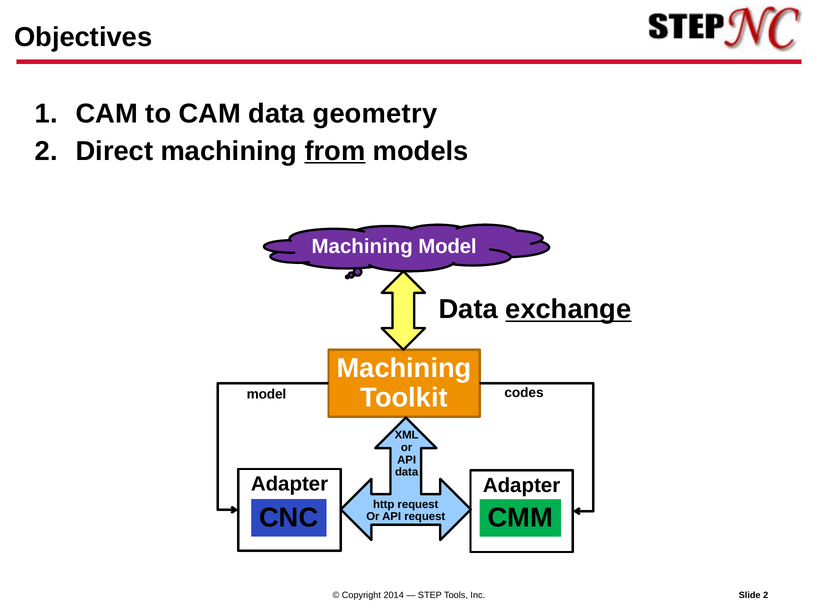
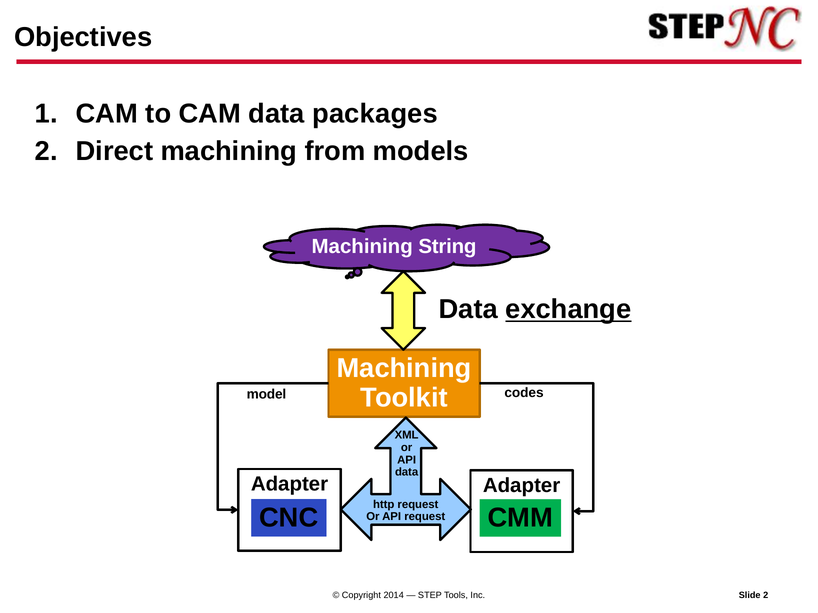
geometry: geometry -> packages (375, 114)
from underline: present -> none (335, 151)
Machining Model: Model -> String (447, 247)
